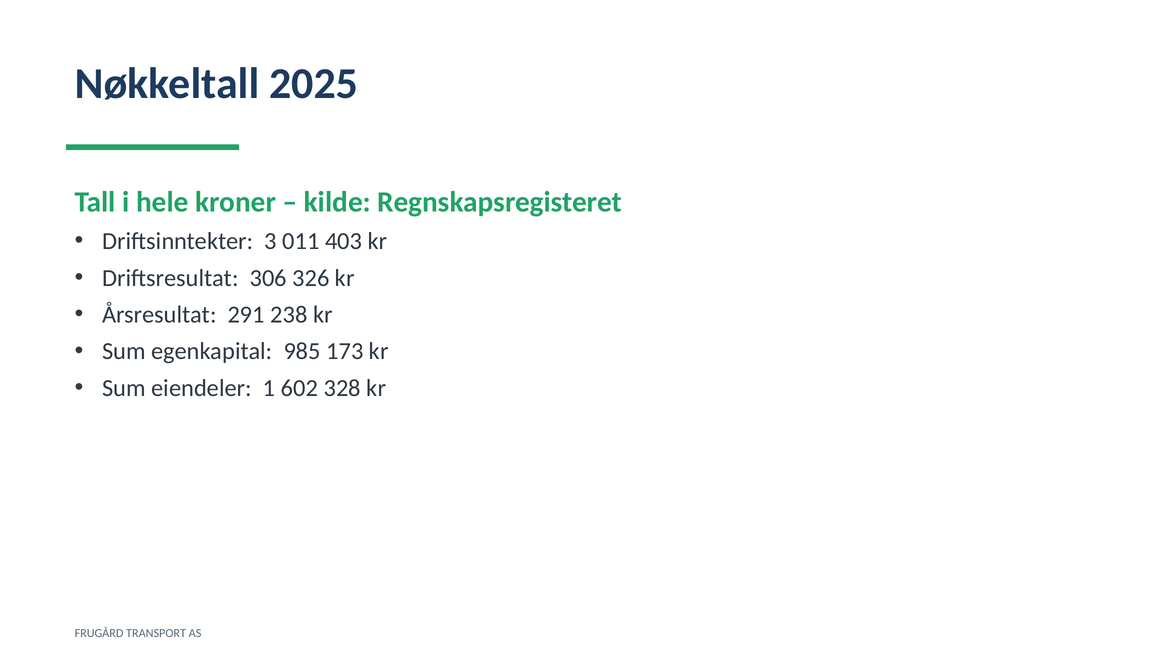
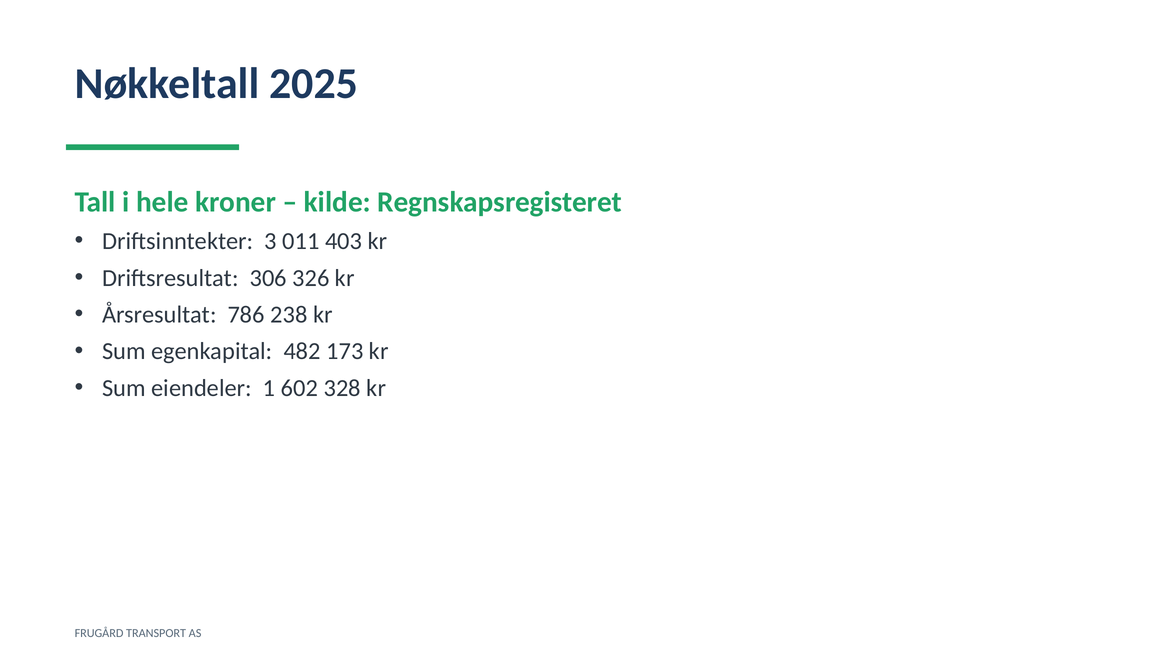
291: 291 -> 786 (246, 315)
985: 985 -> 482 (302, 351)
